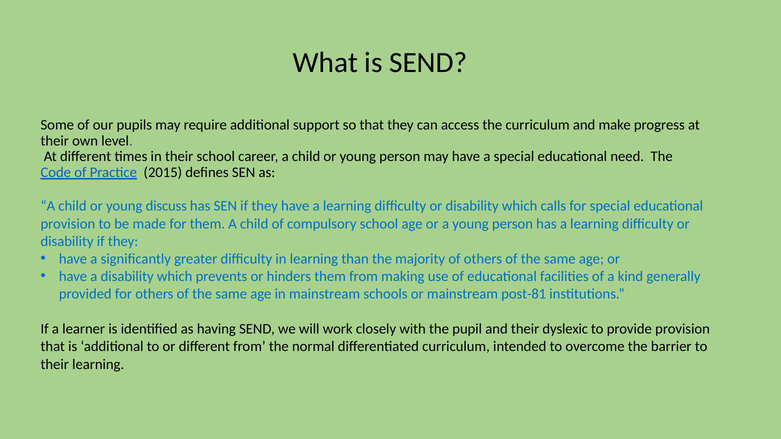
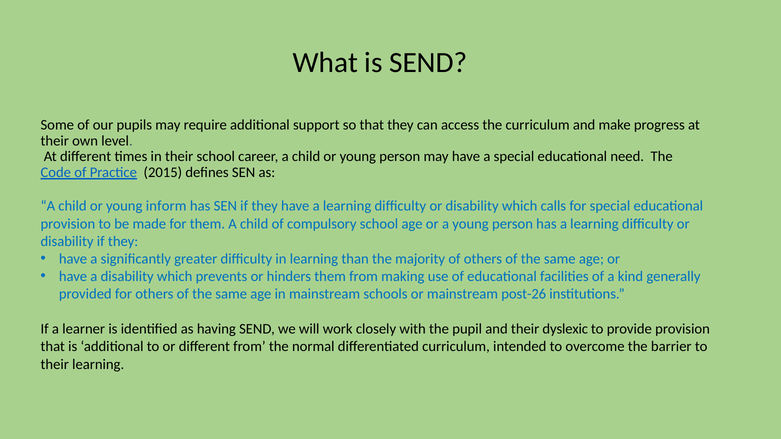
discuss: discuss -> inform (166, 206)
post-81: post-81 -> post-26 (524, 294)
